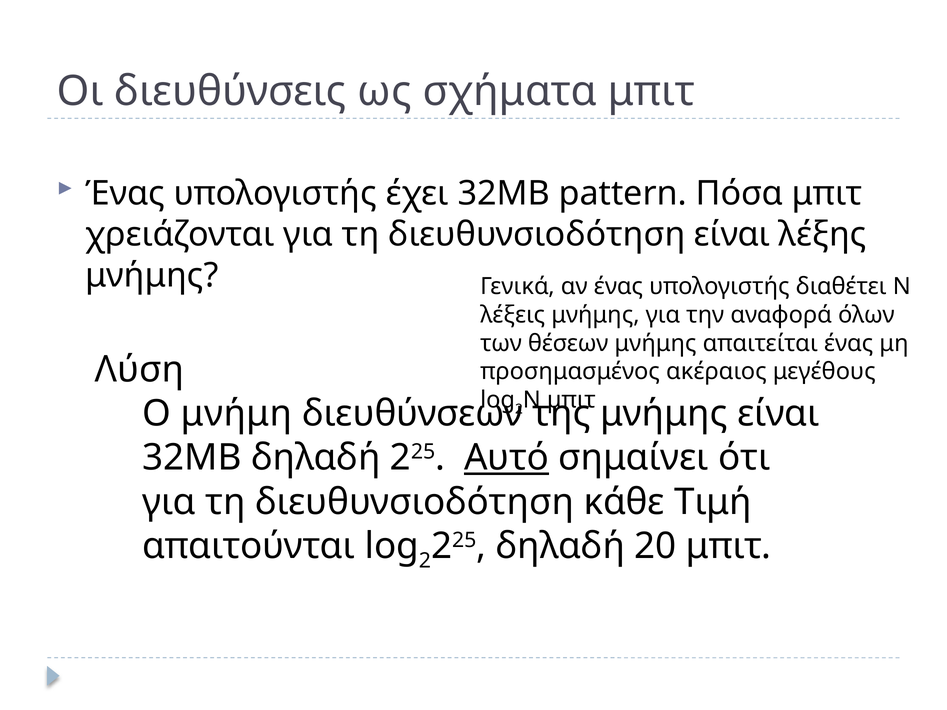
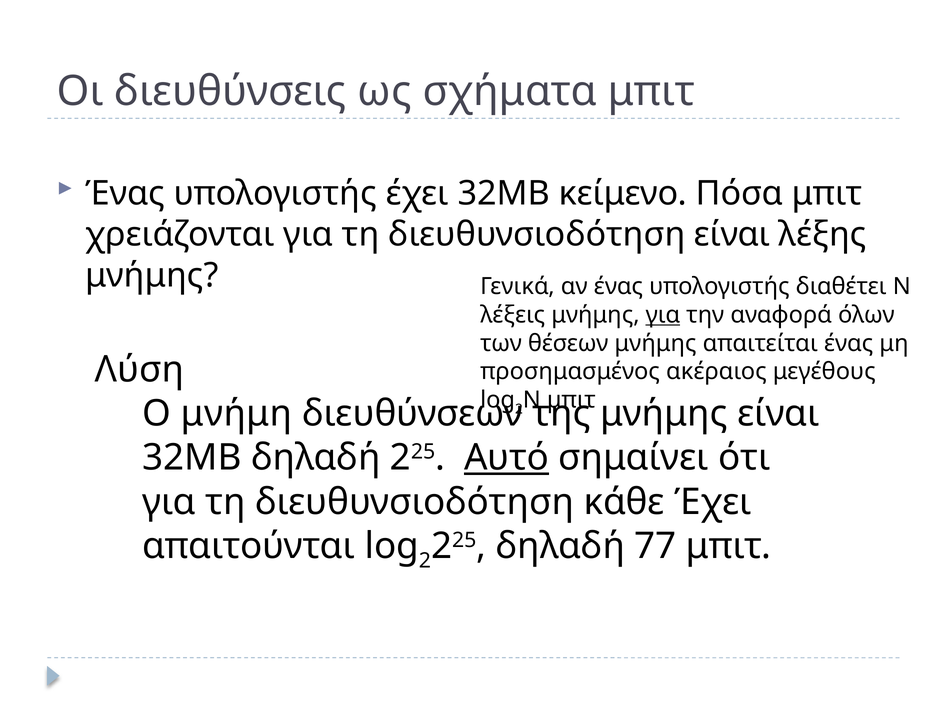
pattern: pattern -> κείμενο (623, 193)
για underline: none -> present (663, 315)
κάθε Τιμή: Τιμή -> Έχει (713, 502)
20: 20 -> 77 (655, 546)
